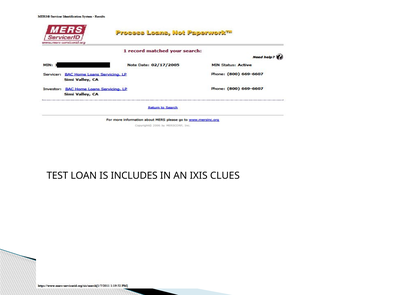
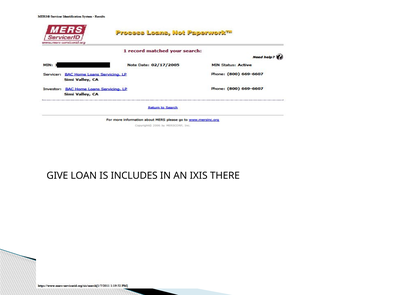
TEST: TEST -> GIVE (57, 176)
CLUES: CLUES -> THERE (225, 176)
